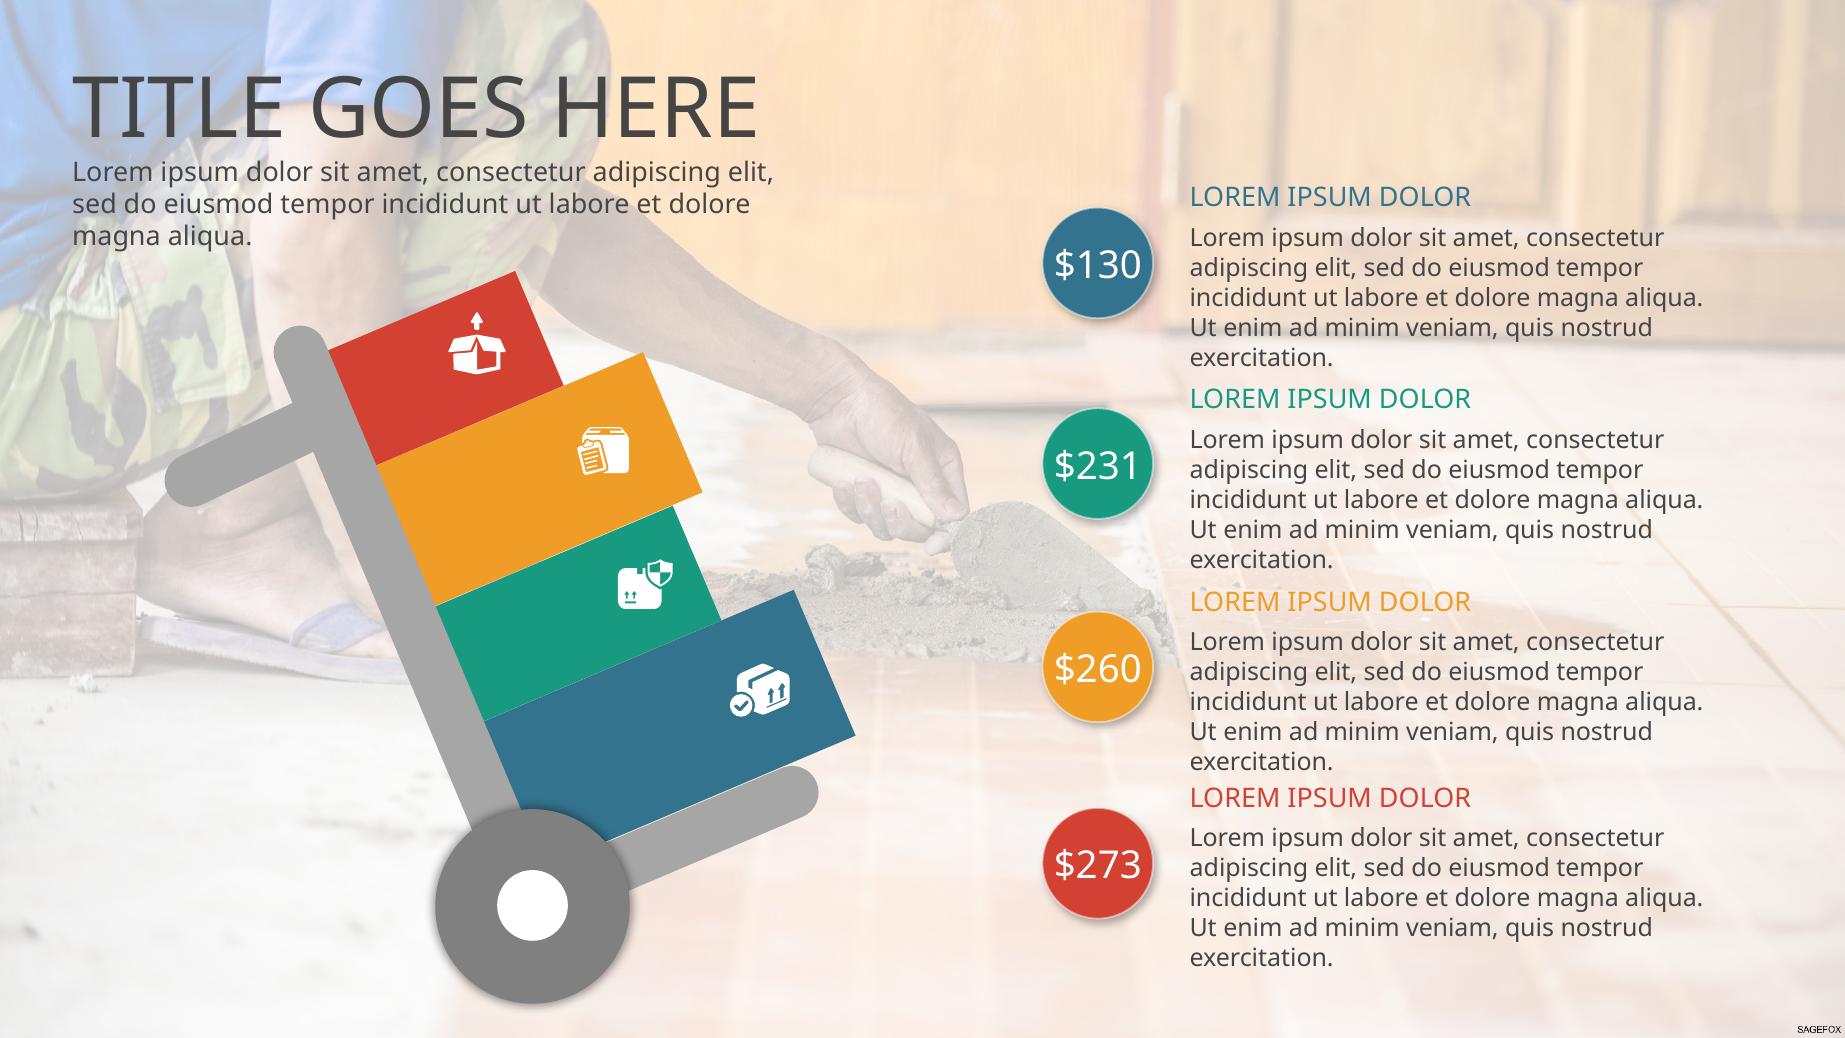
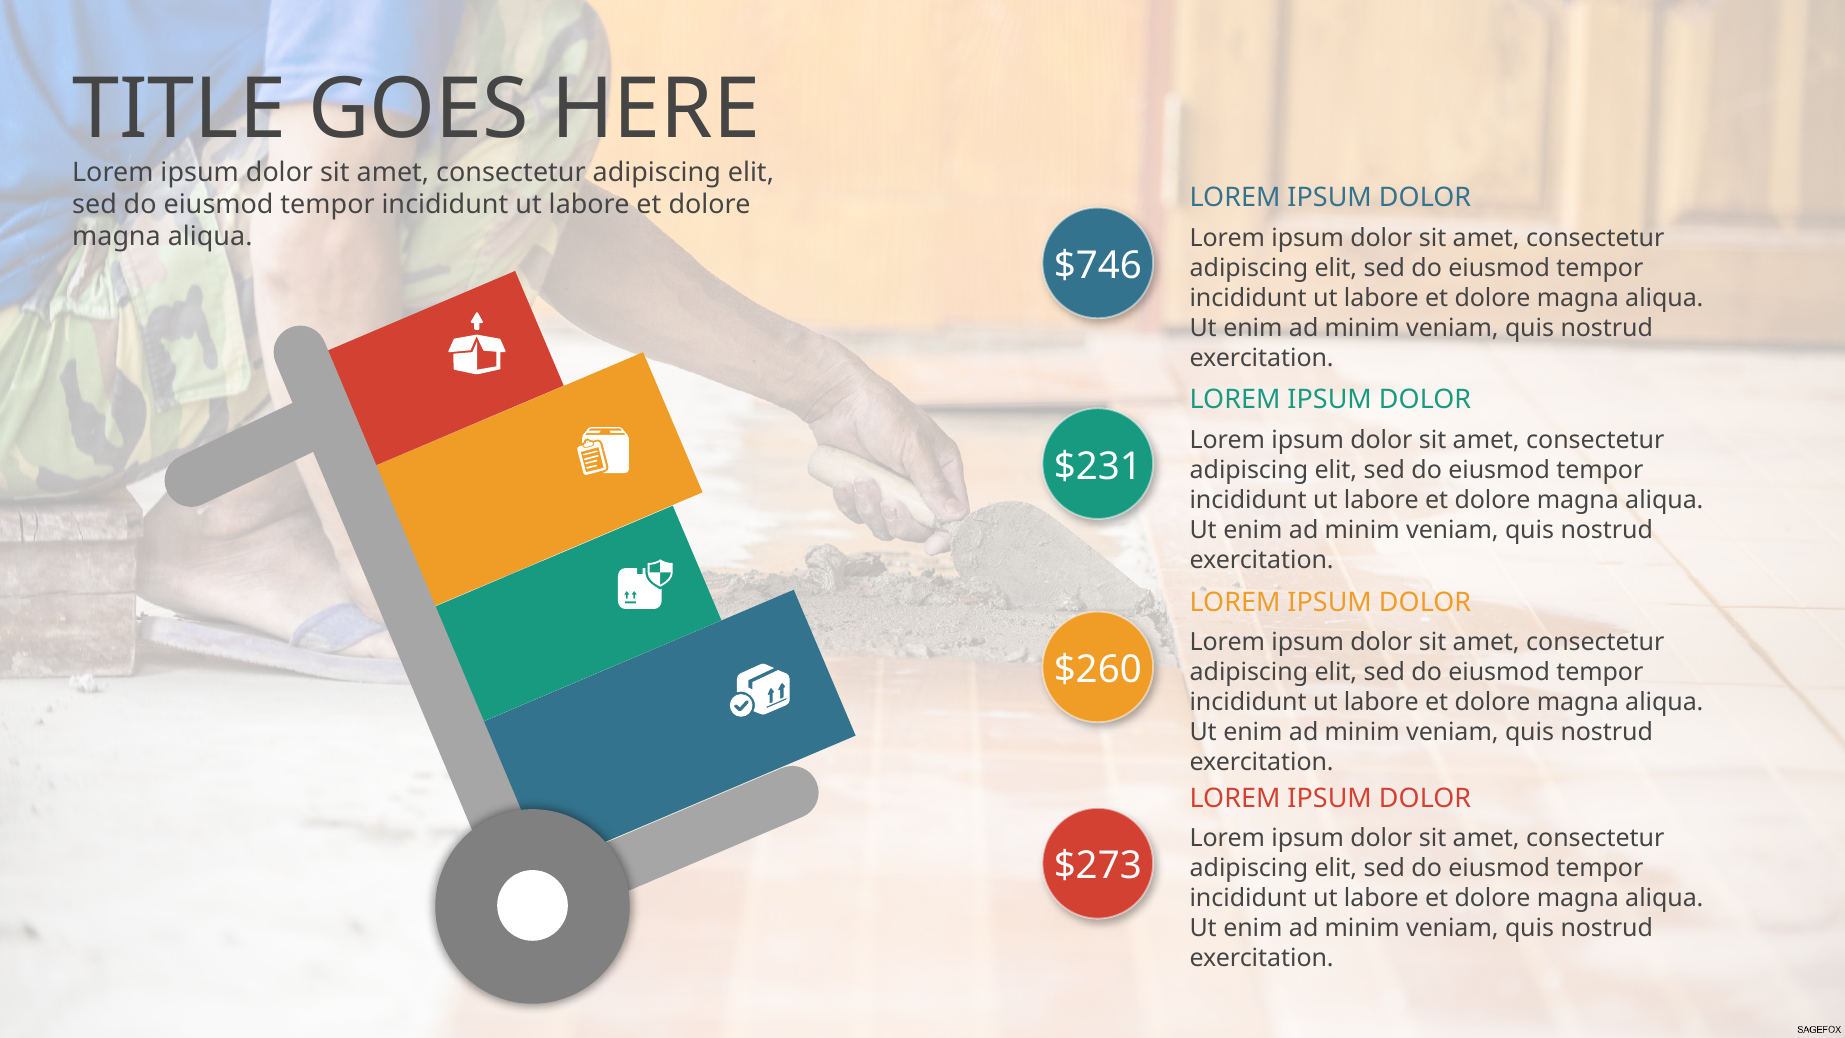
$130: $130 -> $746 (1098, 265)
